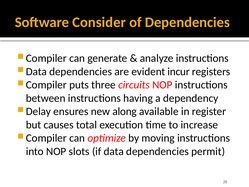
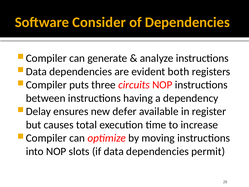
incur: incur -> both (179, 72)
along: along -> defer (125, 111)
